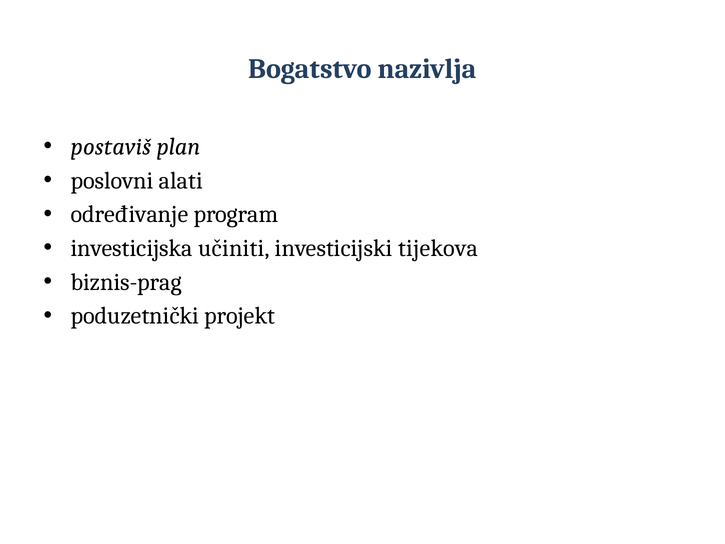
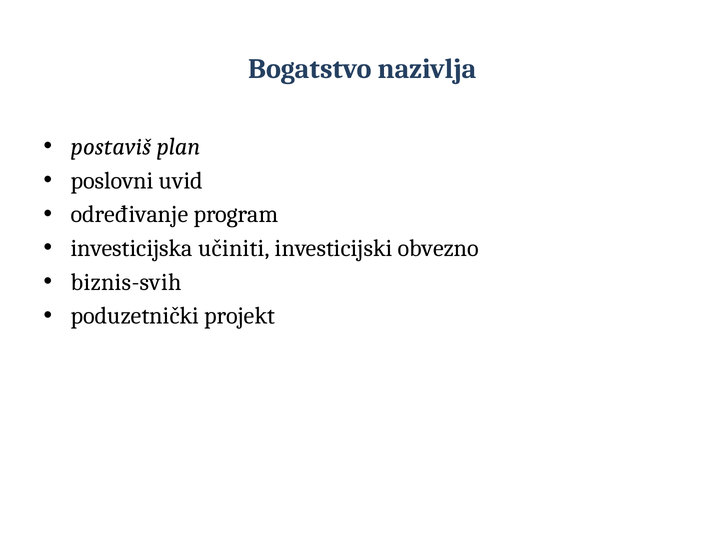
alati: alati -> uvid (181, 181)
tijekova: tijekova -> obvezno (438, 248)
biznis-prag: biznis-prag -> biznis-svih (126, 282)
